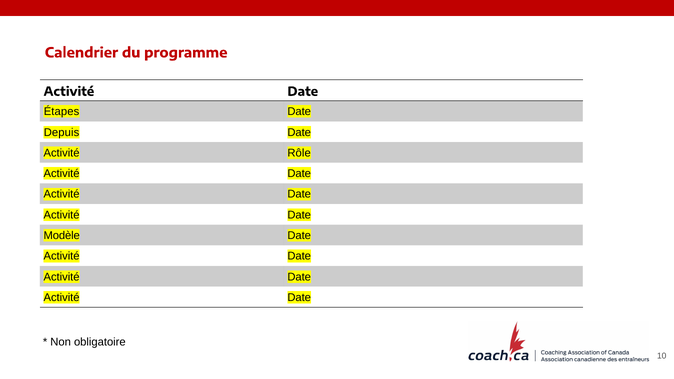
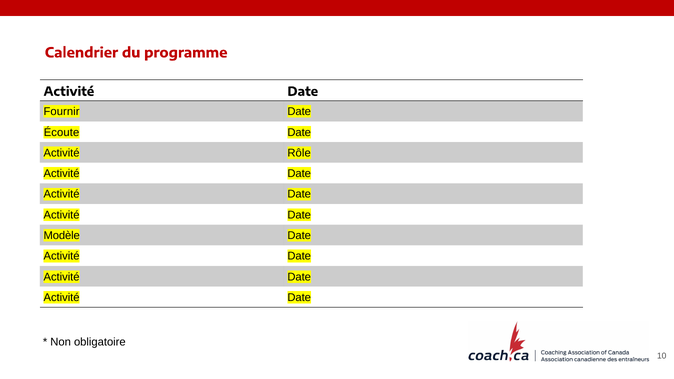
Étapes: Étapes -> Fournir (62, 112)
Depuis: Depuis -> Écoute (62, 132)
